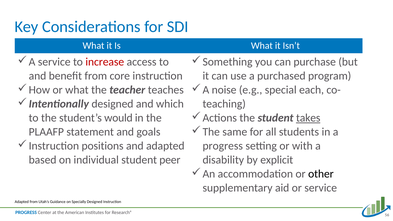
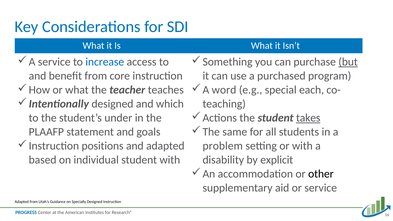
increase colour: red -> blue (105, 62)
but underline: none -> present (348, 62)
noise: noise -> word (224, 90)
would: would -> under (118, 118)
progress: progress -> problem (223, 146)
student peer: peer -> with (170, 160)
